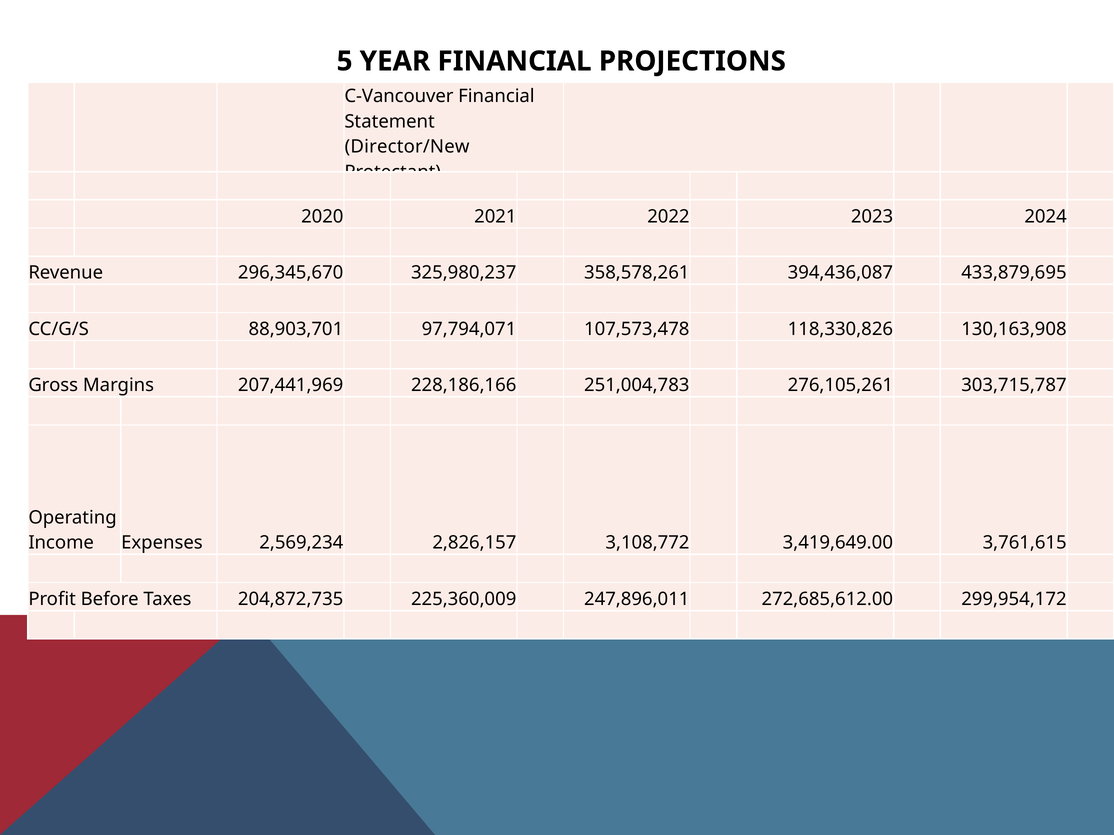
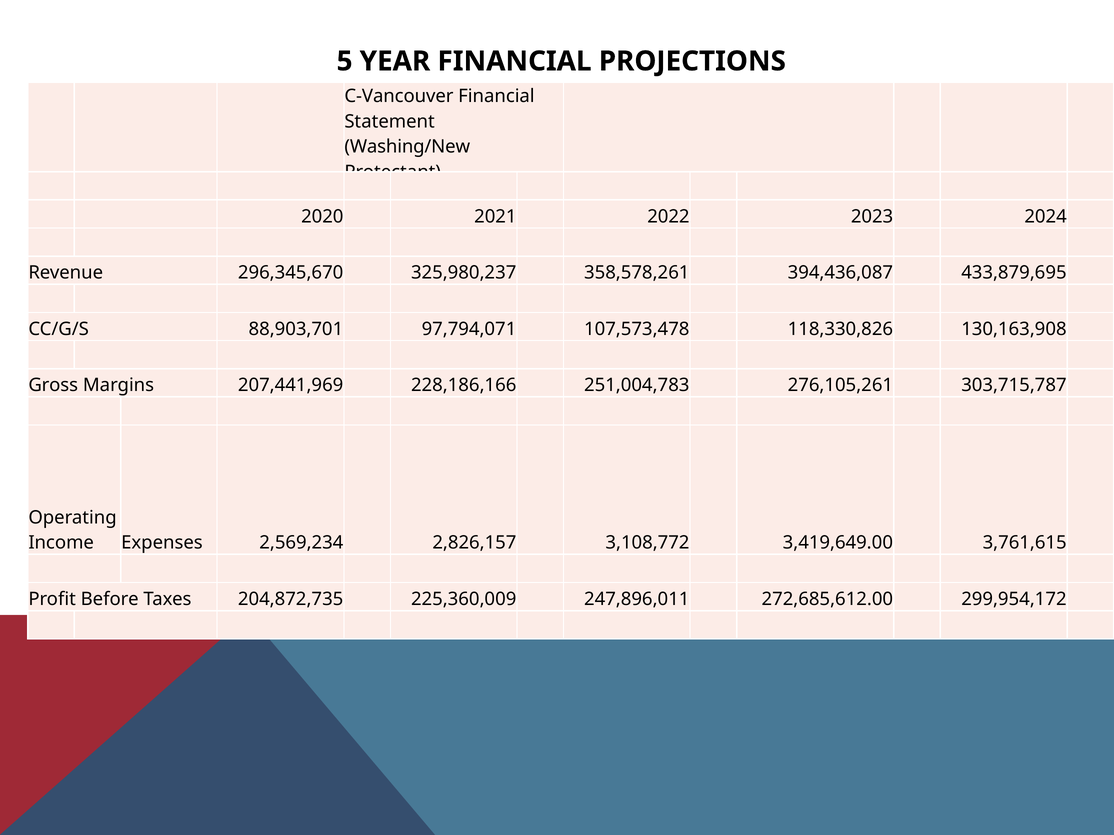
Director/New: Director/New -> Washing/New (407, 147)
